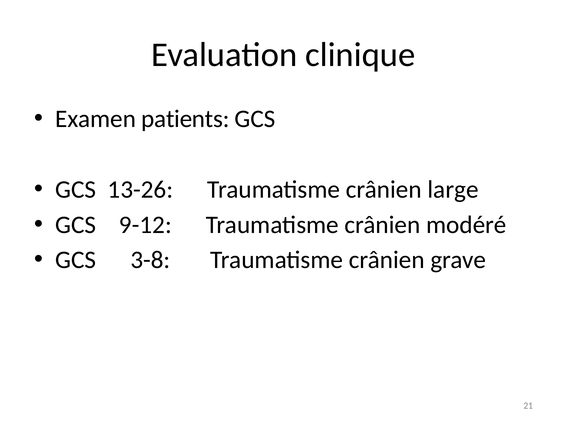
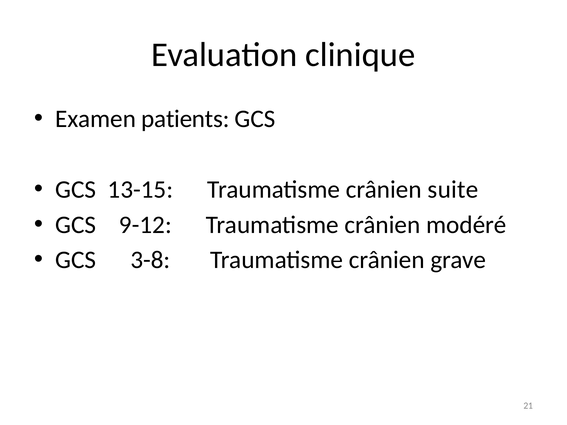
13-26: 13-26 -> 13-15 (140, 190)
large: large -> suite (453, 190)
